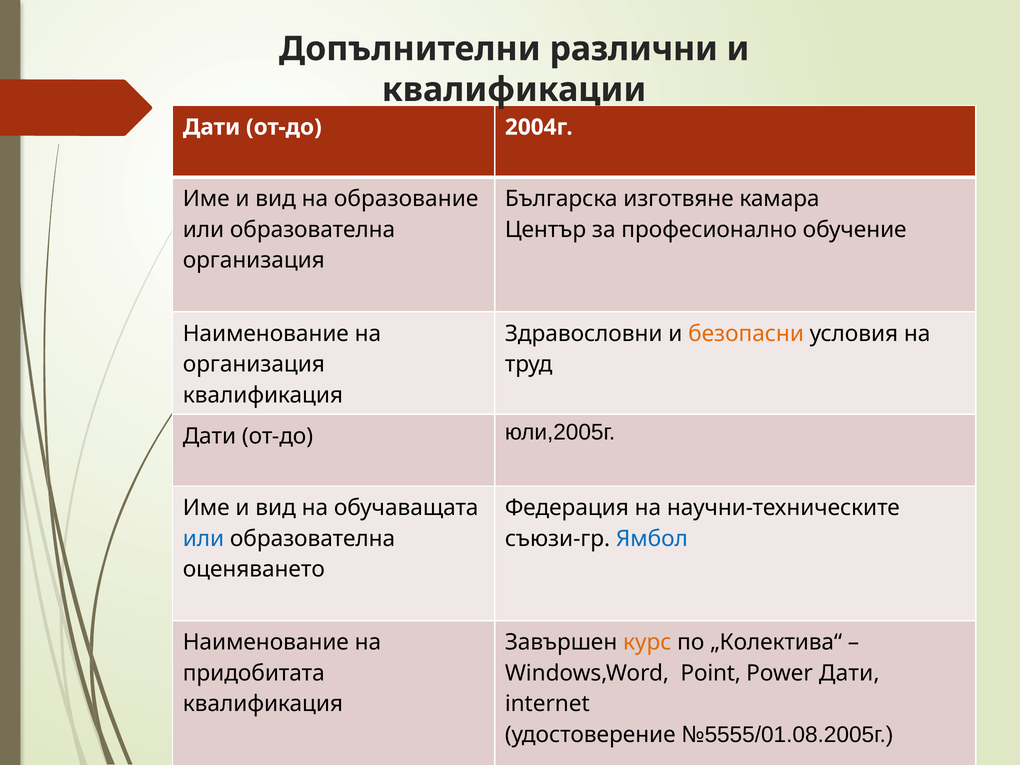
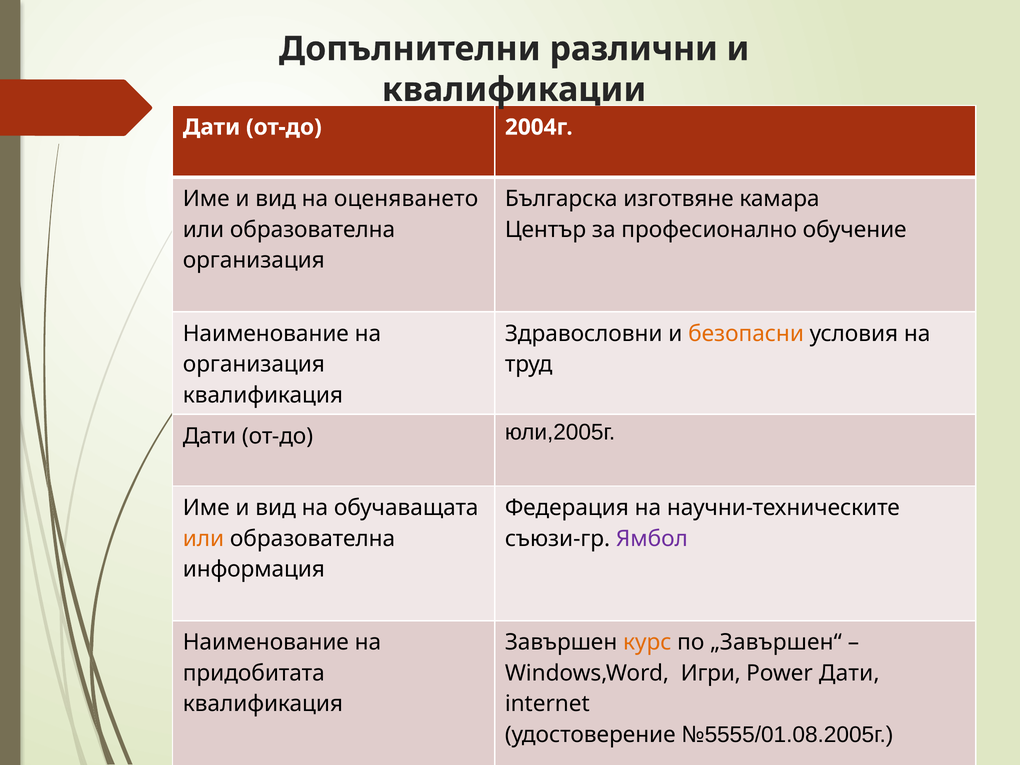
образование: образование -> оценяването (406, 199)
или colour: blue -> orange (203, 539)
Ямбол colour: blue -> purple (652, 539)
оценяването: оценяването -> информация (254, 569)
„Колектива“: „Колектива“ -> „Завършен“ (776, 642)
Point: Point -> Игри (711, 673)
